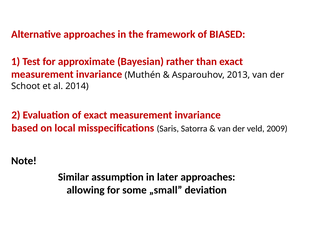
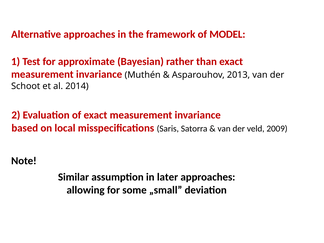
BIASED: BIASED -> MODEL (227, 34)
